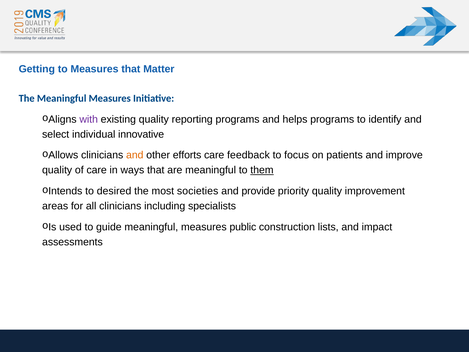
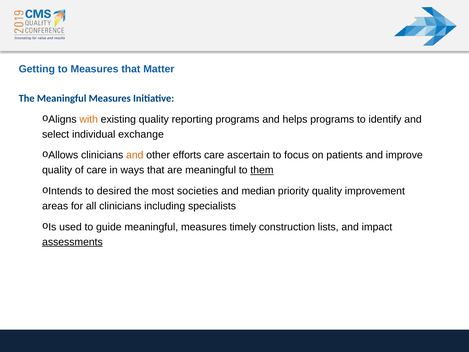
with colour: purple -> orange (89, 119)
innovative: innovative -> exchange (141, 134)
feedback: feedback -> ascertain (248, 155)
provide: provide -> median (258, 191)
public: public -> timely (243, 227)
assessments underline: none -> present (72, 242)
